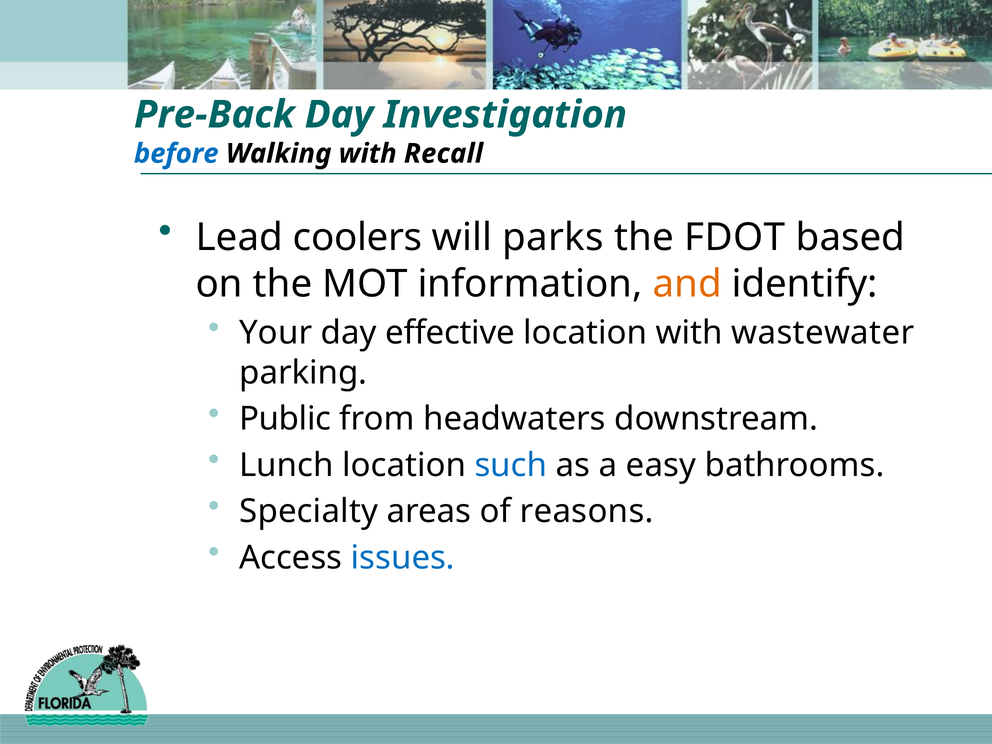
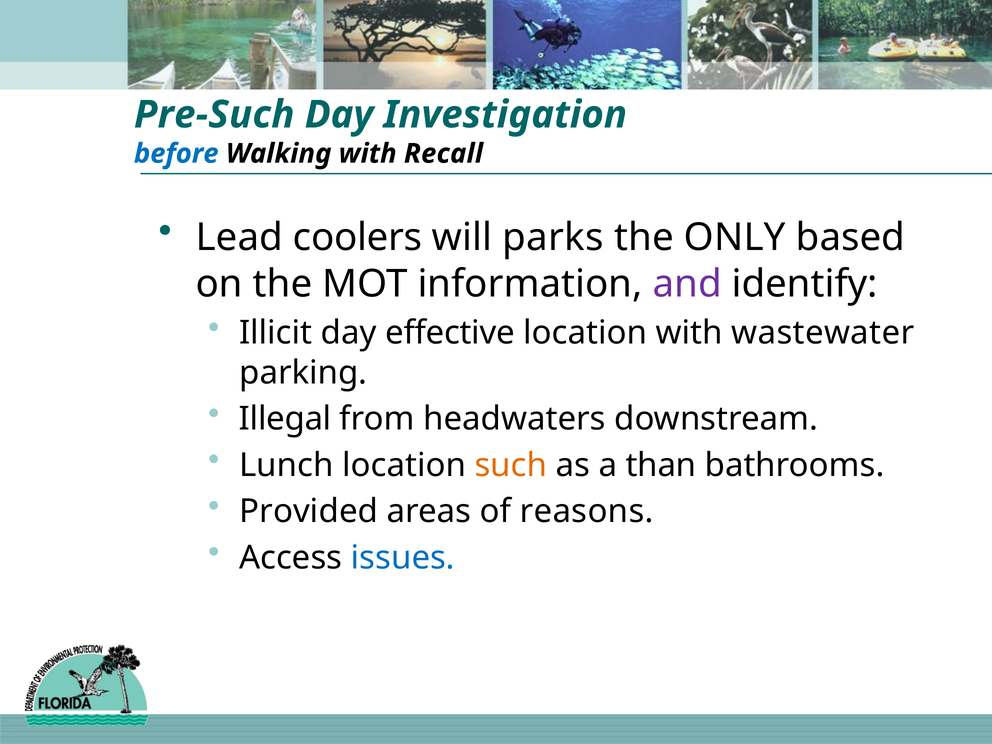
Pre-Back: Pre-Back -> Pre-Such (214, 115)
FDOT: FDOT -> ONLY (735, 237)
and colour: orange -> purple (687, 284)
Your: Your -> Illicit (276, 333)
Public: Public -> Illegal (285, 419)
such colour: blue -> orange (511, 465)
easy: easy -> than (661, 465)
Specialty: Specialty -> Provided (309, 512)
